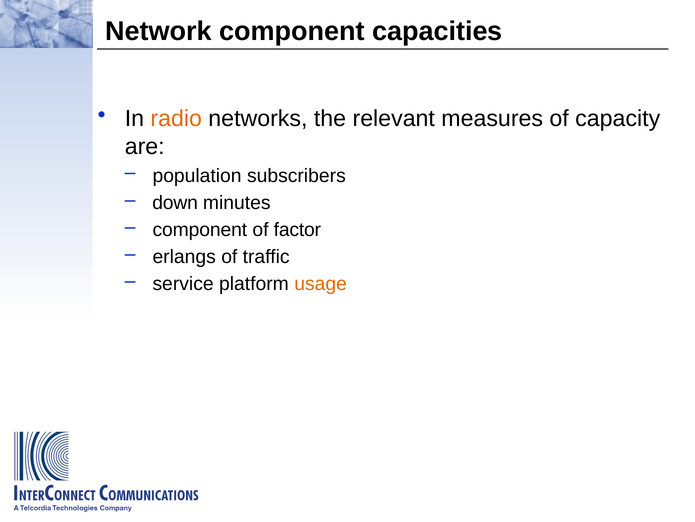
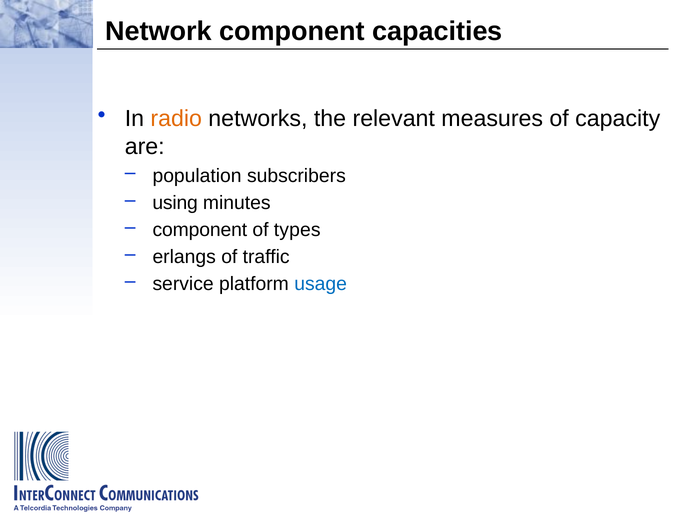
down: down -> using (175, 202)
factor: factor -> types (297, 229)
usage colour: orange -> blue (321, 284)
